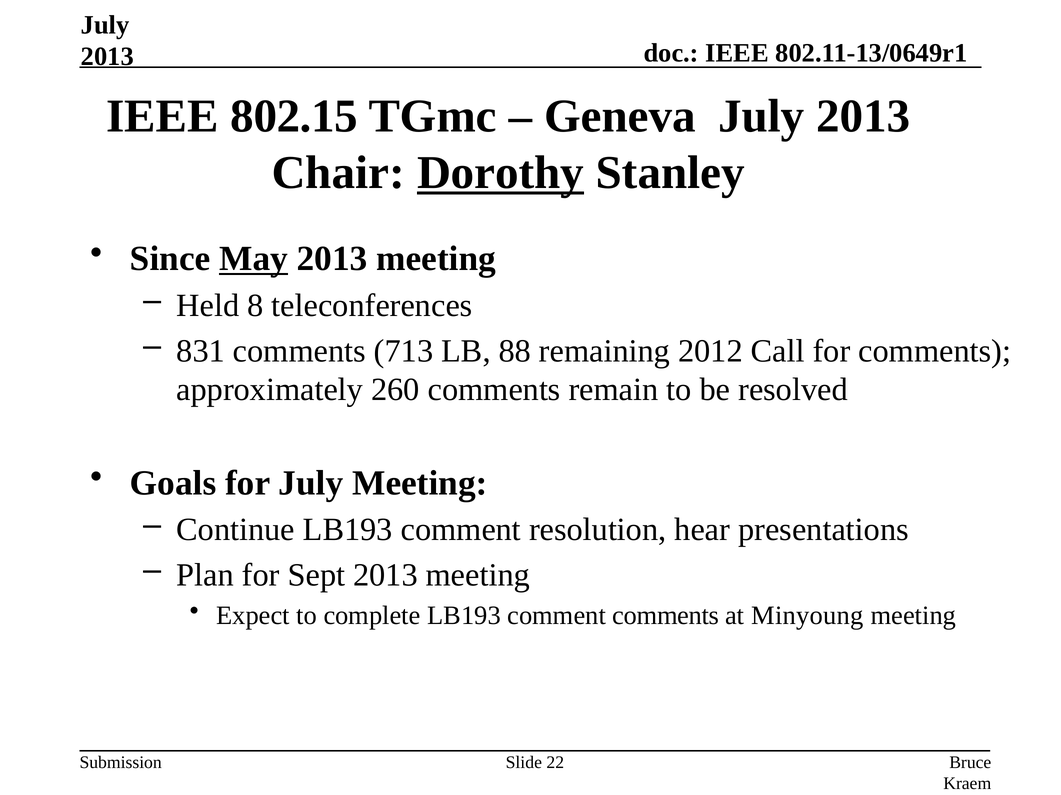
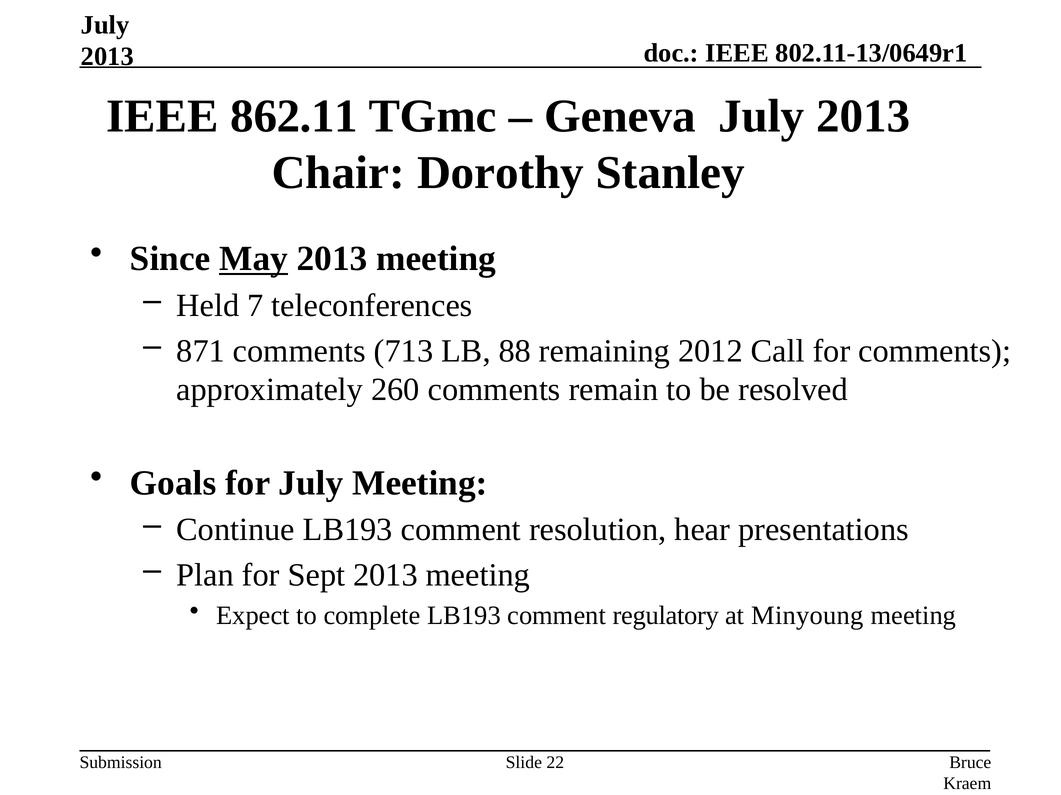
802.15: 802.15 -> 862.11 (294, 116)
Dorothy underline: present -> none (500, 173)
8: 8 -> 7 (255, 306)
831: 831 -> 871 (201, 351)
comment comments: comments -> regulatory (666, 616)
